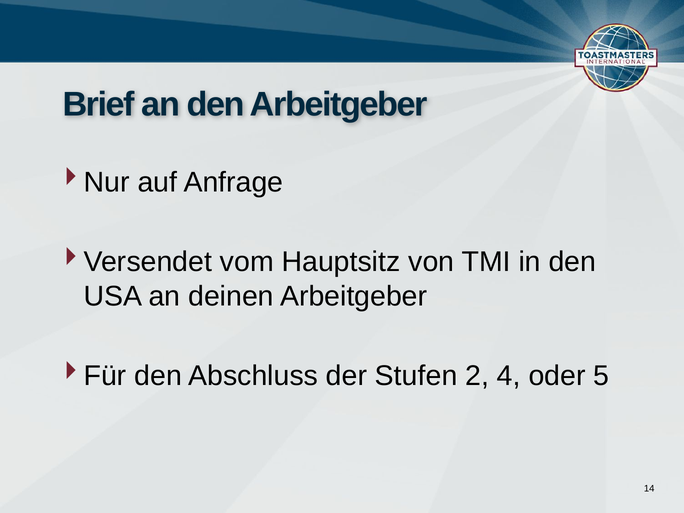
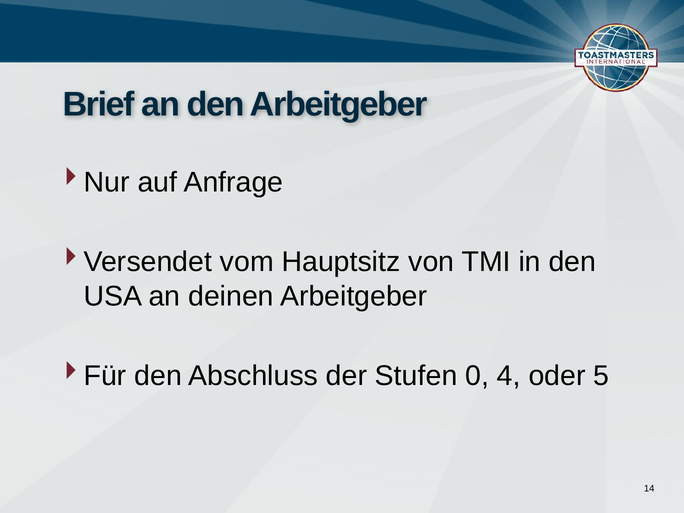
2: 2 -> 0 (477, 376)
